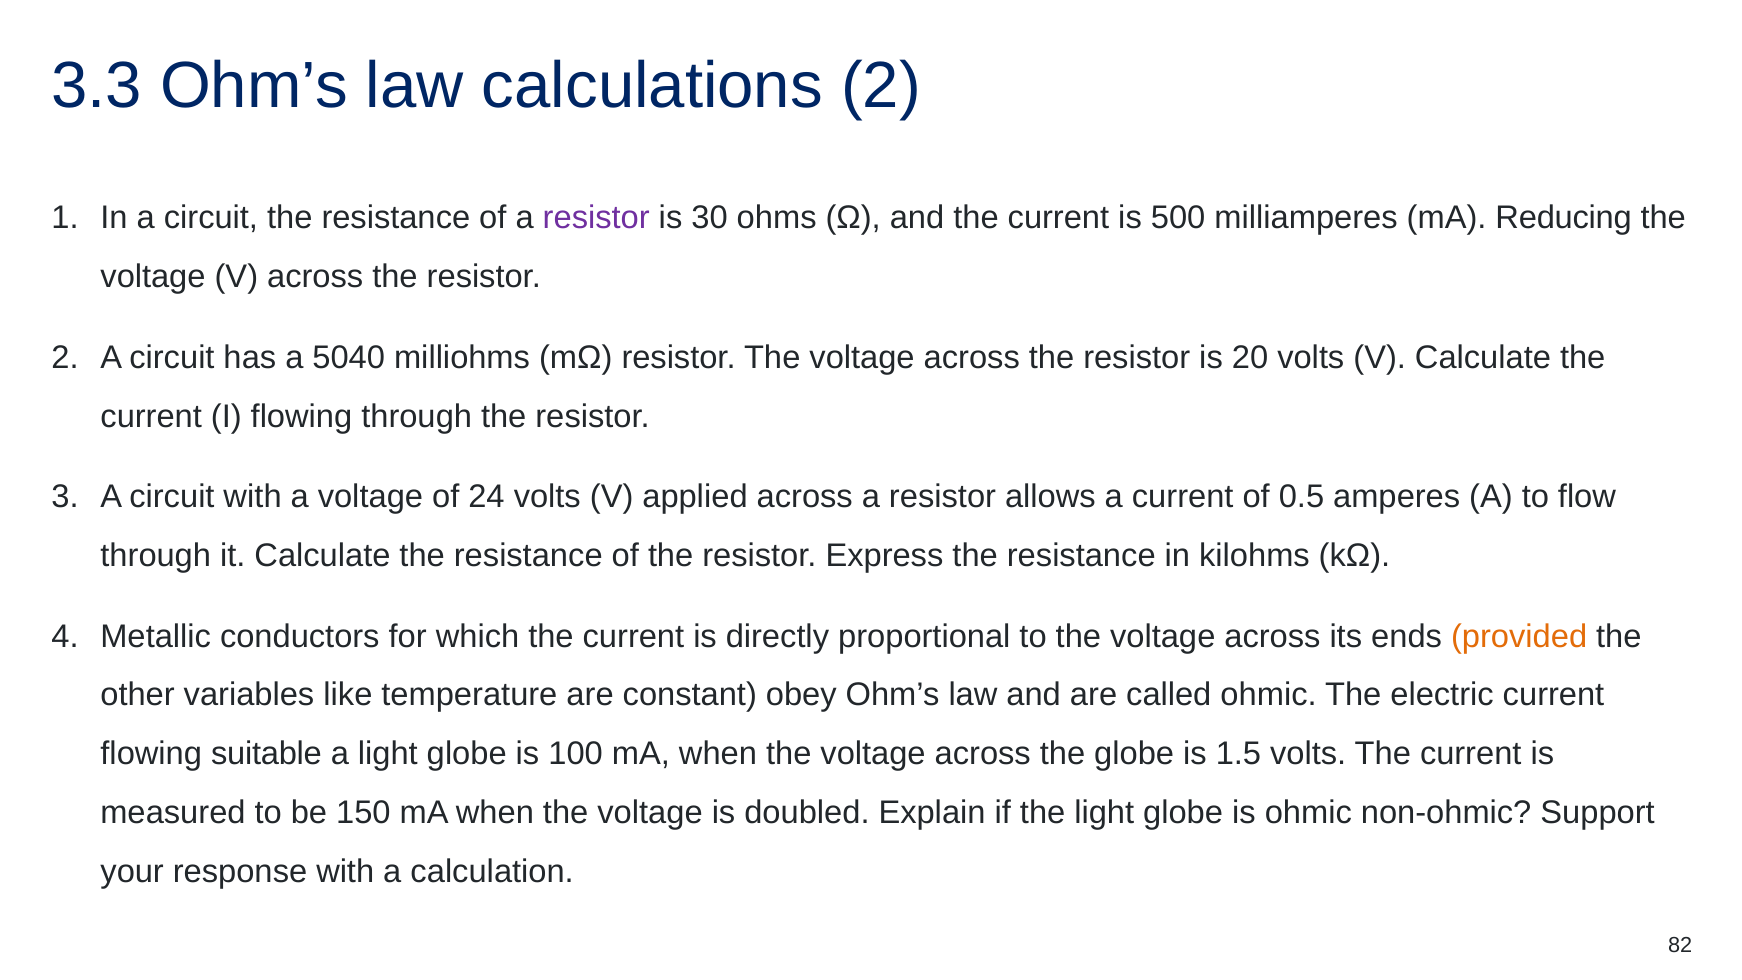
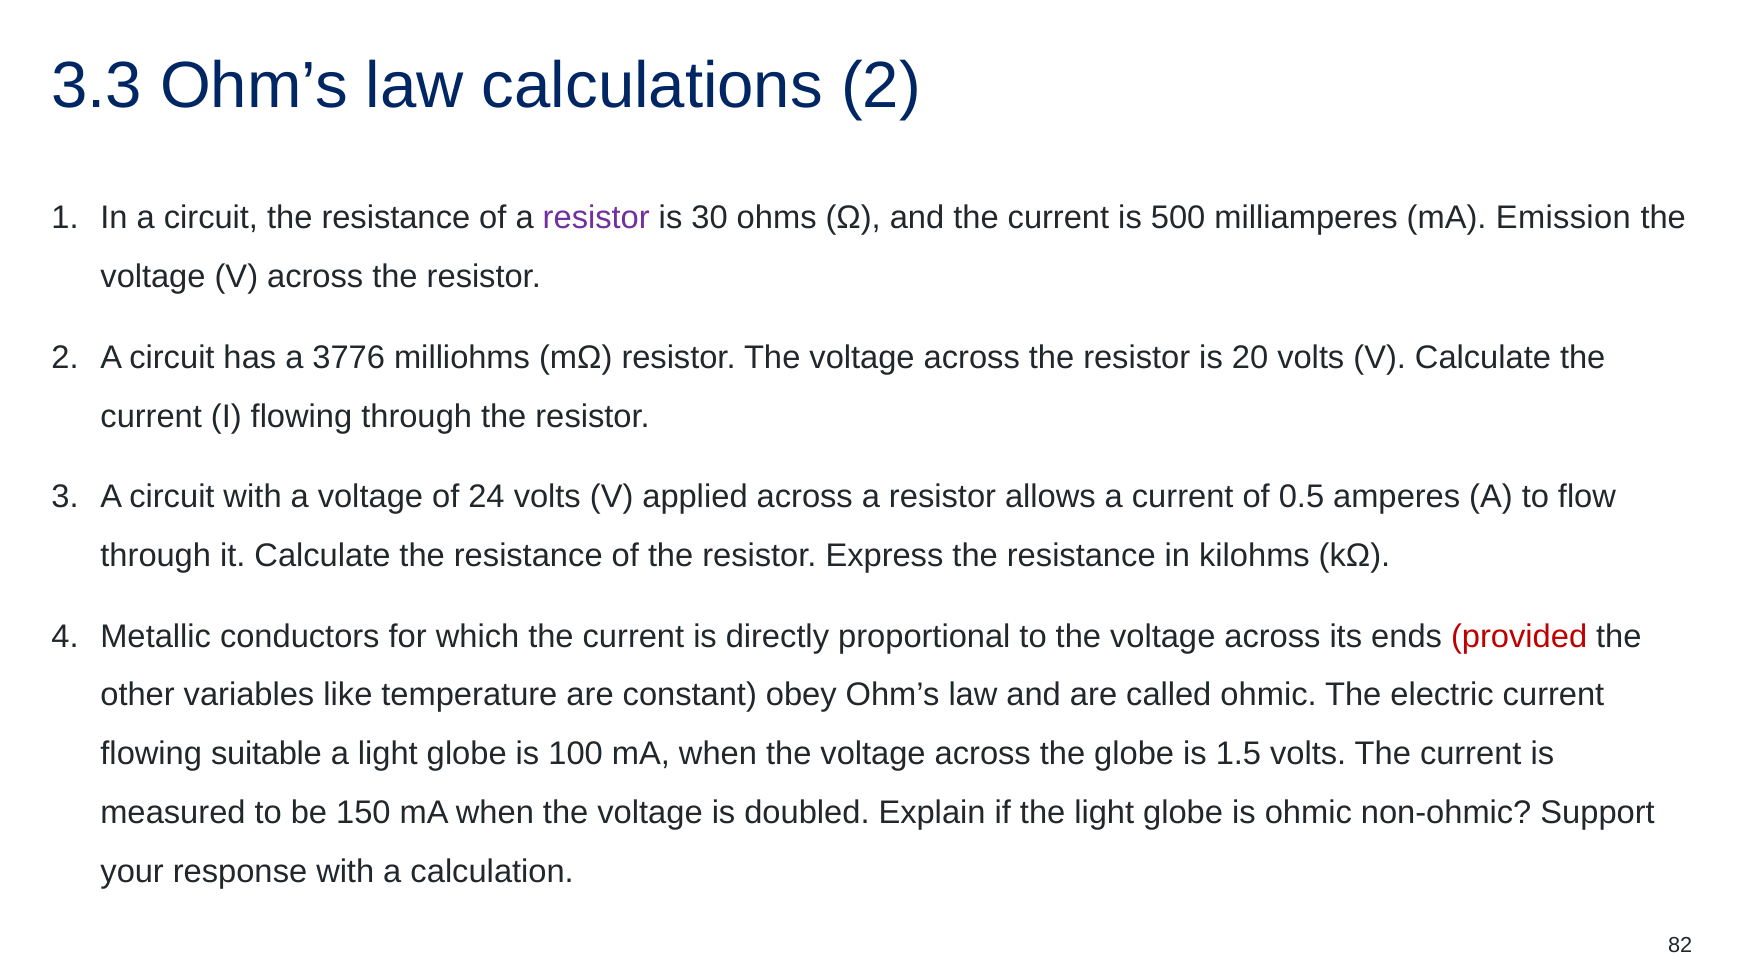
Reducing: Reducing -> Emission (1563, 218)
5040: 5040 -> 3776 (349, 357)
provided colour: orange -> red (1519, 636)
